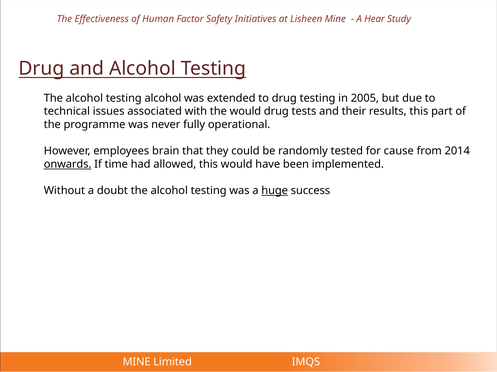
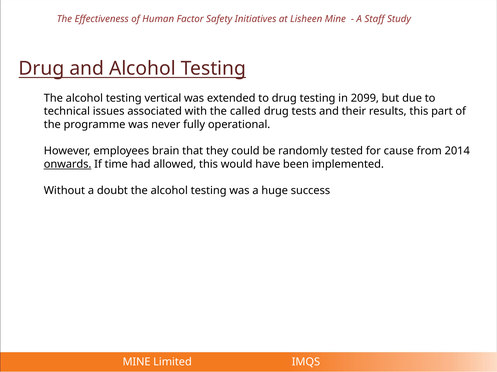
Hear: Hear -> Staff (374, 19)
testing alcohol: alcohol -> vertical (163, 98)
2005: 2005 -> 2099 (365, 98)
the would: would -> called (245, 112)
huge underline: present -> none (275, 191)
